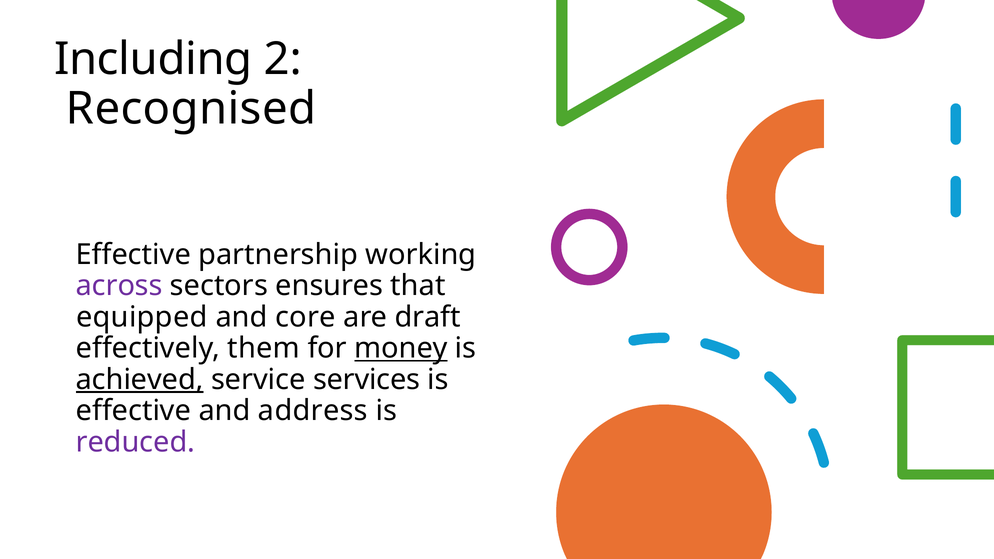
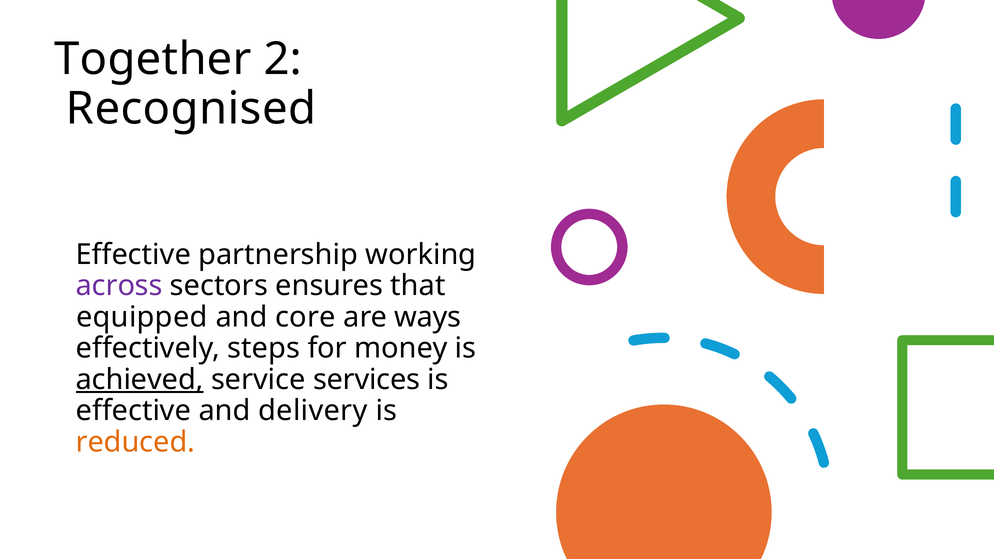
Including: Including -> Together (153, 59)
draft: draft -> ways (428, 317)
them: them -> steps (264, 348)
money underline: present -> none (401, 348)
address: address -> delivery (313, 411)
reduced colour: purple -> orange (135, 442)
